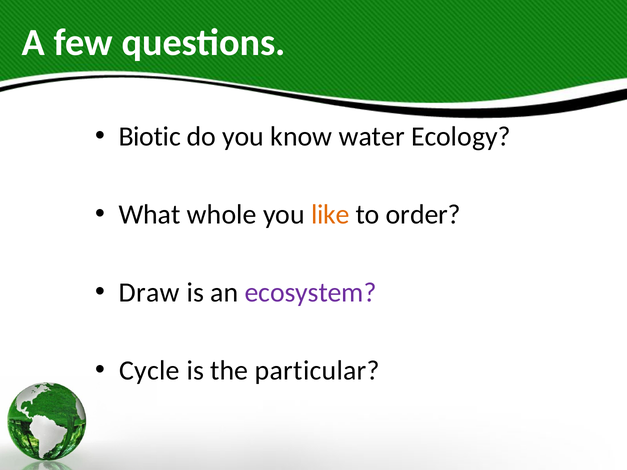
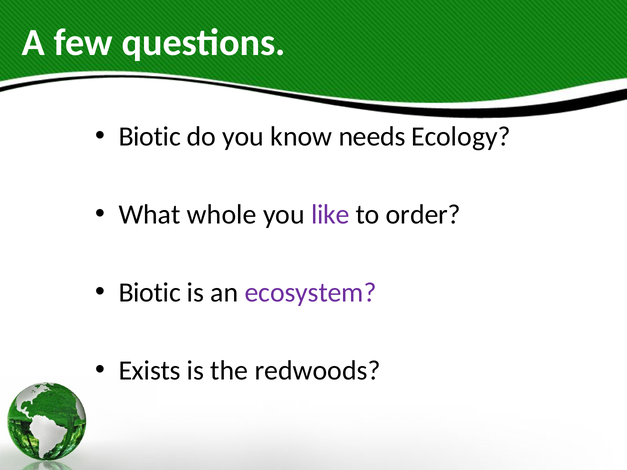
water: water -> needs (372, 137)
like colour: orange -> purple (330, 215)
Draw: Draw -> Biotic (150, 293)
Cycle: Cycle -> Exists (150, 371)
particular: particular -> redwoods (318, 371)
